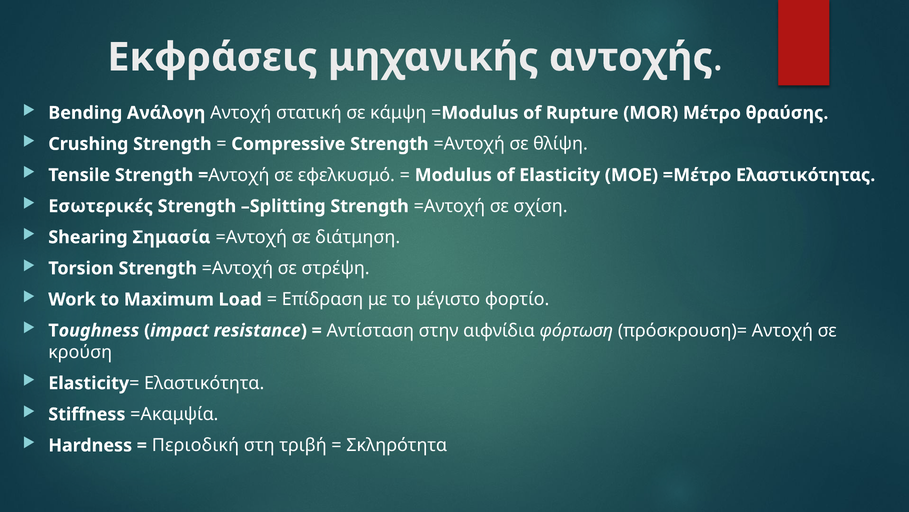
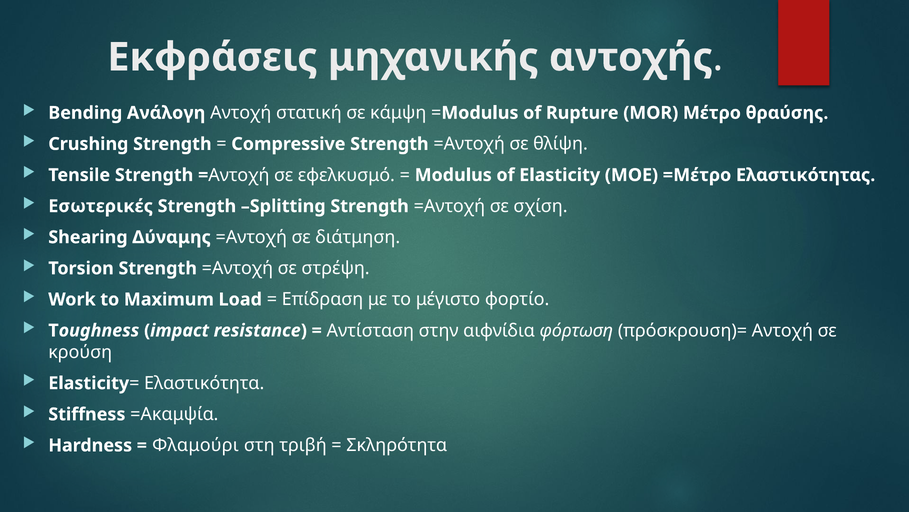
Σημασία: Σημασία -> Δύναμης (172, 237)
Περιοδική: Περιοδική -> Φλαμούρι (195, 445)
